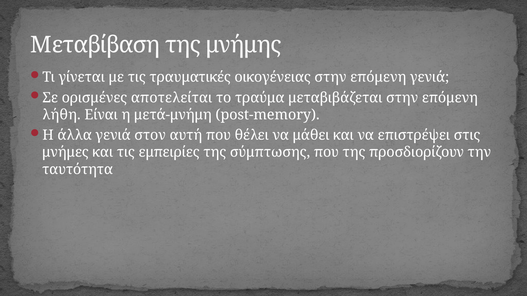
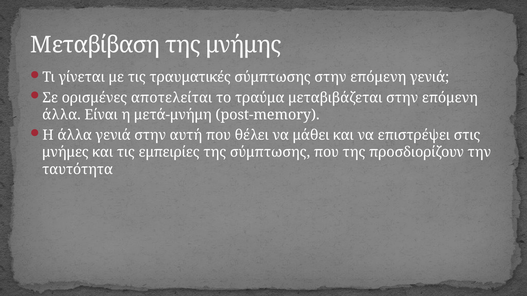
τραυματικές οικογένειας: οικογένειας -> σύμπτωσης (273, 77)
λήθη: λήθη -> άλλα (61, 115)
γενιά στον: στον -> στην (150, 135)
